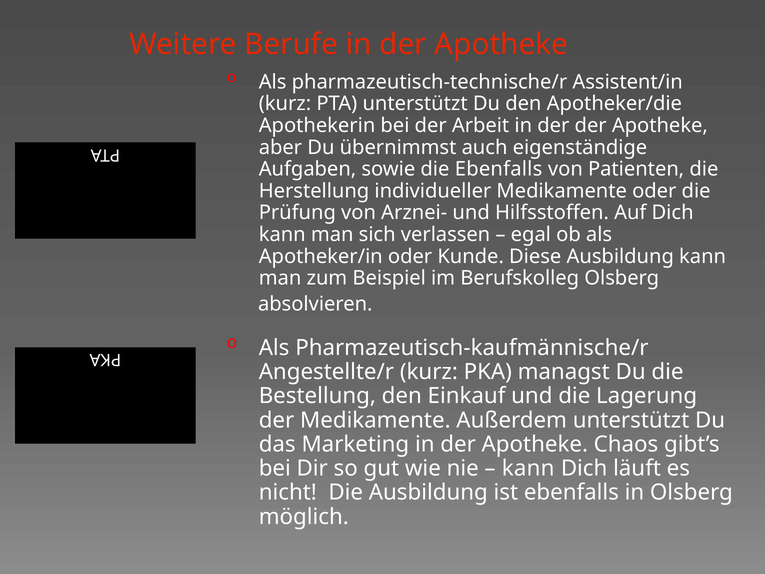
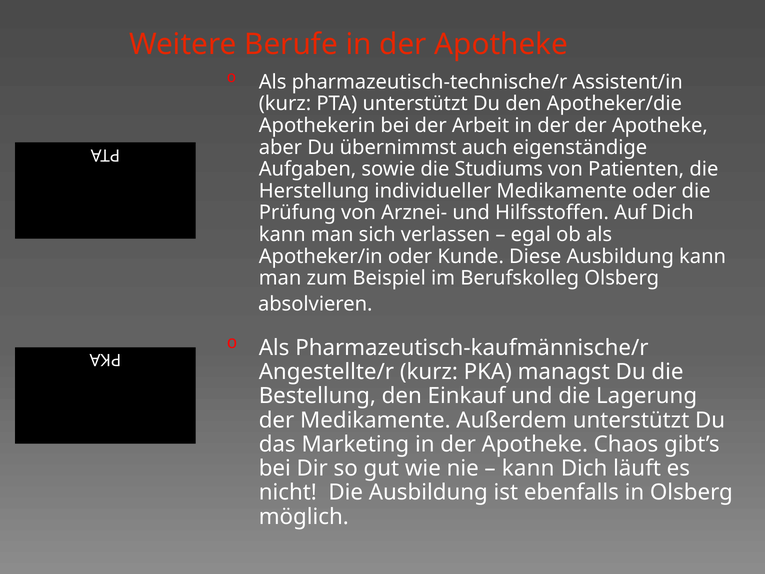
die Ebenfalls: Ebenfalls -> Studiums (499, 169)
